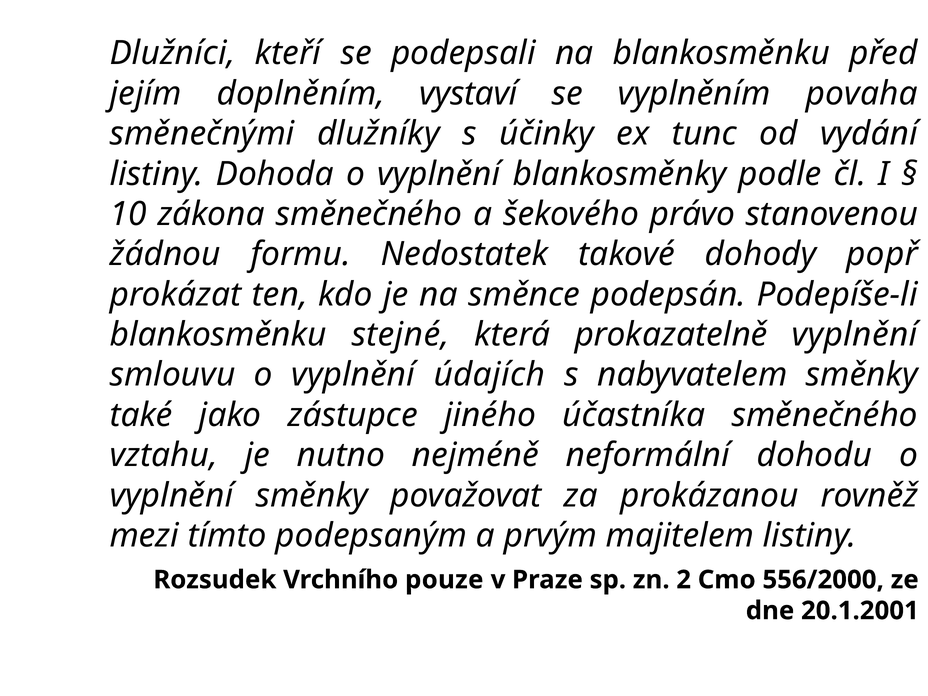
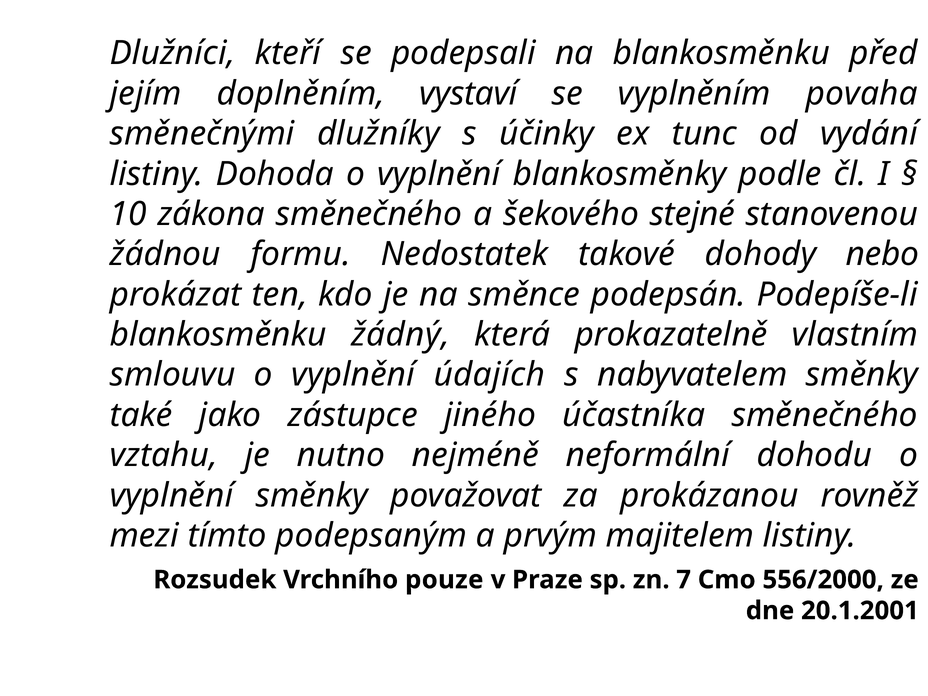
právo: právo -> stejné (692, 214)
popř: popř -> nebo (882, 254)
stejné: stejné -> žádný (400, 335)
prokazatelně vyplnění: vyplnění -> vlastním (855, 335)
2: 2 -> 7 (684, 580)
